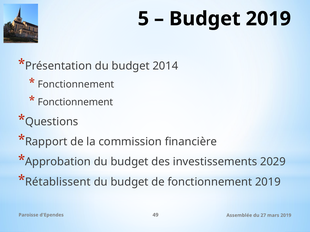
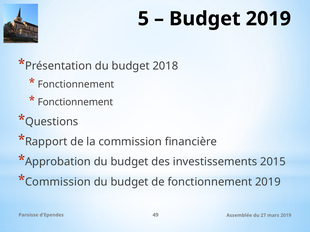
2014: 2014 -> 2018 (165, 66)
2029: 2029 -> 2015 (273, 162)
Rétablissent: Rétablissent -> Commission (58, 182)
